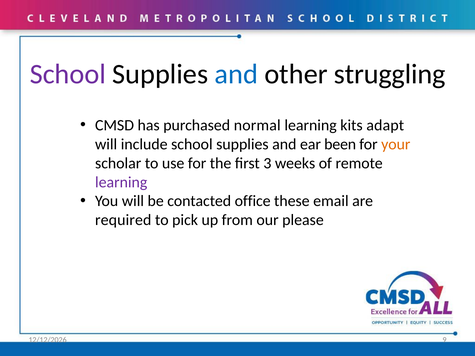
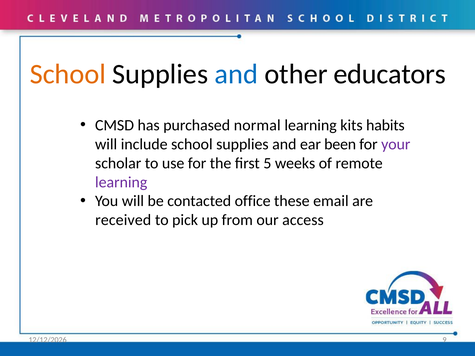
School colour: purple -> orange (68, 74)
struggling: struggling -> educators (390, 74)
adapt: adapt -> habits (385, 125)
your colour: orange -> purple (396, 144)
3: 3 -> 5 (267, 163)
required: required -> received (123, 220)
please: please -> access (303, 220)
